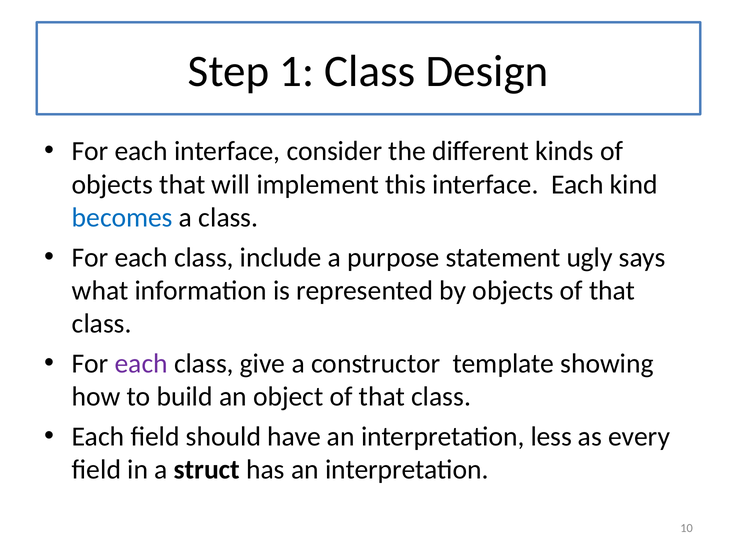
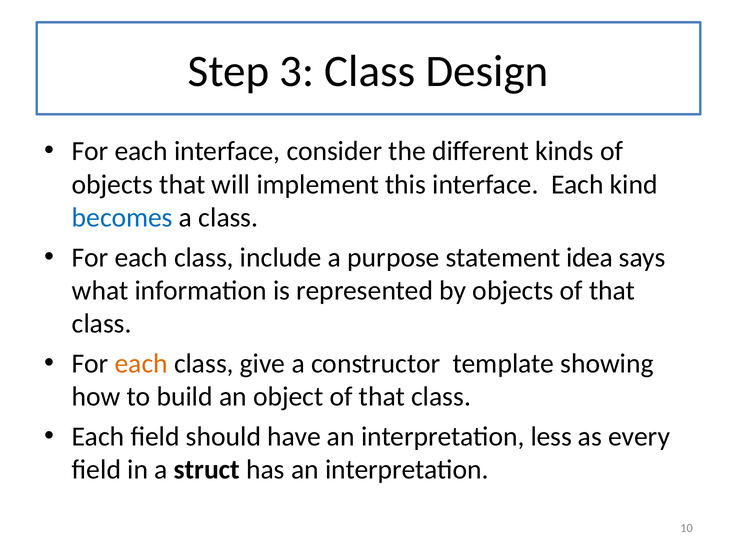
1: 1 -> 3 (297, 71)
ugly: ugly -> idea (590, 257)
each colour: purple -> orange (141, 363)
